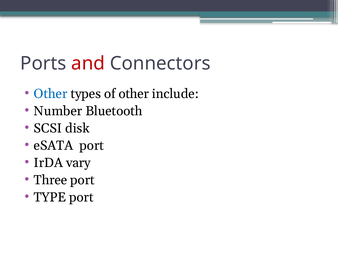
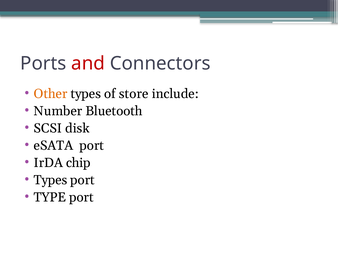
Other colour: blue -> orange (51, 94)
of other: other -> store (134, 94)
vary: vary -> chip (78, 162)
Three: Three -> Types (50, 180)
